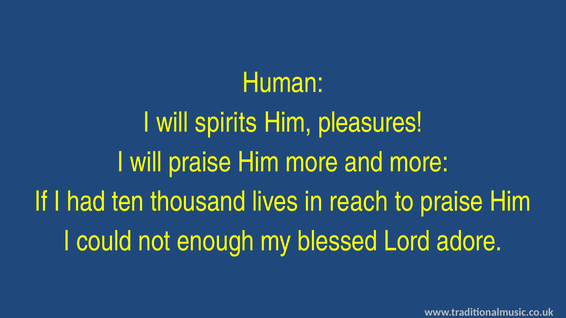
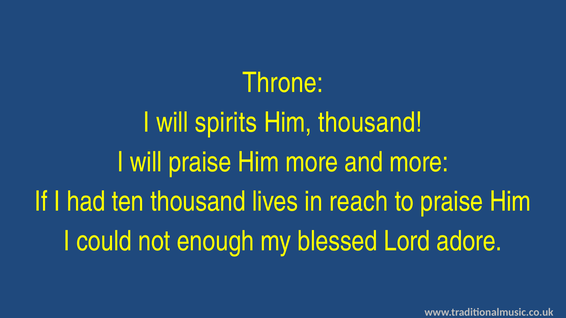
Human: Human -> Throne (283, 83)
Him pleasures: pleasures -> thousand (370, 123)
